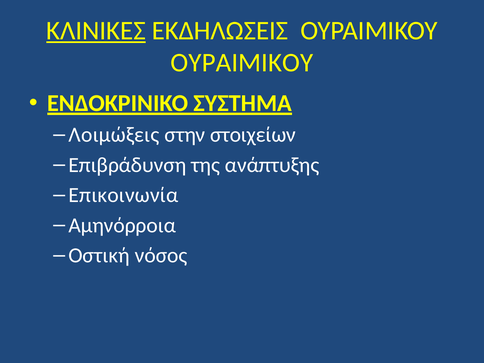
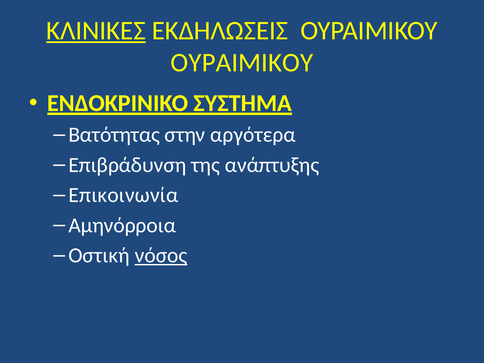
Λοιμώξεις: Λοιμώξεις -> Βατότητας (114, 135)
στοιχείων: στοιχείων -> αργότερα (253, 135)
νόσος underline: none -> present (161, 255)
